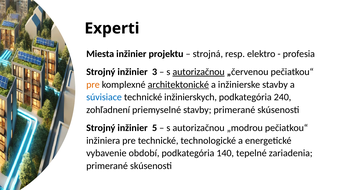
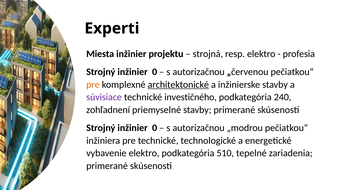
3: 3 -> 0 (155, 72)
autorizačnou underline: present -> none (199, 72)
súvisiace colour: blue -> purple (104, 97)
inžinierskych: inžinierskych -> investičného (191, 97)
5: 5 -> 0 (155, 128)
vybavenie období: období -> elektro (144, 153)
140: 140 -> 510 (225, 153)
